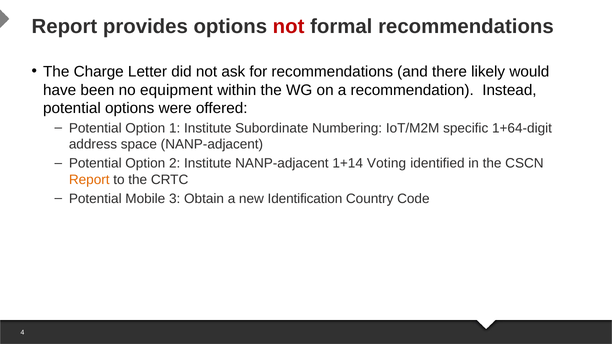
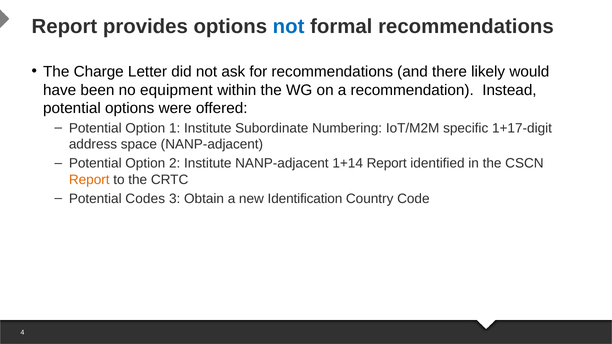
not colour: red -> blue (289, 26)
1+64-digit: 1+64-digit -> 1+17-digit (522, 128)
1+14 Voting: Voting -> Report (387, 164)
Mobile: Mobile -> Codes (145, 199)
